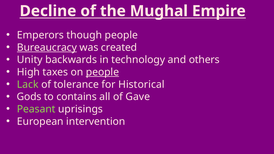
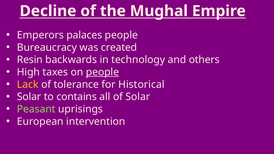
though: though -> palaces (84, 35)
Bureaucracy underline: present -> none (47, 47)
Unity: Unity -> Resin (30, 60)
Lack colour: light green -> yellow (28, 85)
Gods: Gods -> Solar (29, 97)
of Gave: Gave -> Solar (138, 97)
